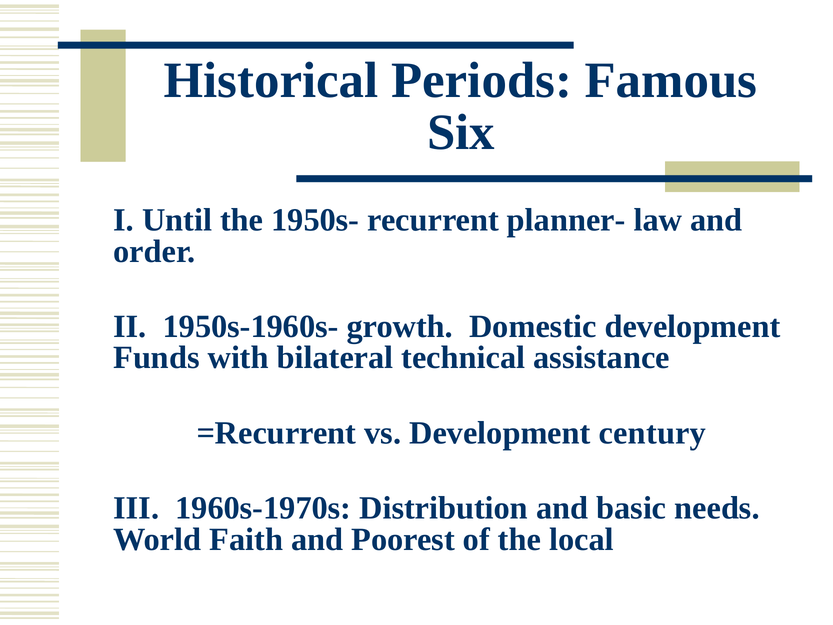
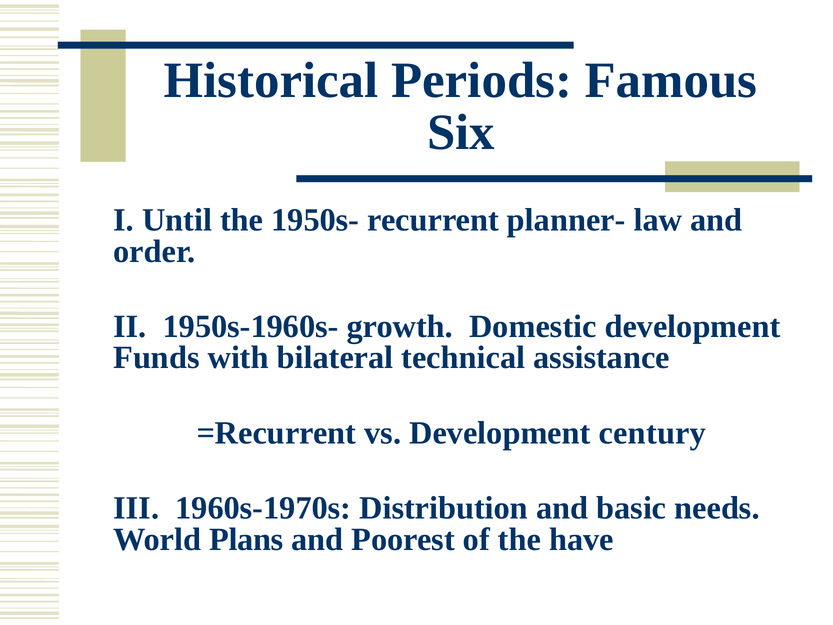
Faith: Faith -> Plans (246, 539)
local: local -> have (581, 539)
